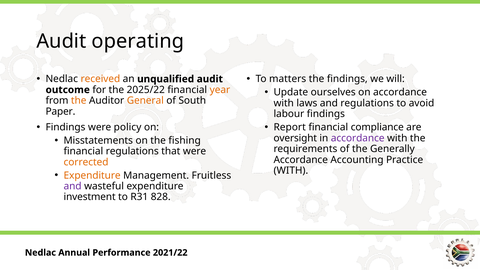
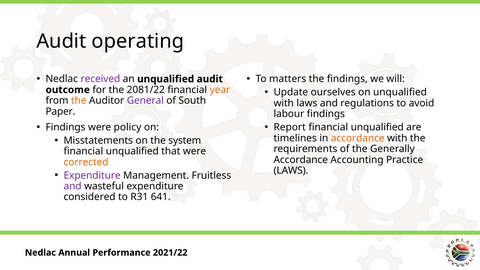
received colour: orange -> purple (100, 79)
on accordance: accordance -> unqualified (400, 92)
2025/22: 2025/22 -> 2081/22 (146, 90)
General colour: orange -> purple (145, 101)
compliance: compliance -> unqualified (377, 127)
oversight: oversight -> timelines (295, 138)
accordance colour: purple -> orange (358, 138)
fishing: fishing -> system (185, 141)
regulations: regulations -> unqualified (132, 151)
WITH: WITH -> LAWS (291, 171)
Expenditure colour: orange -> purple (92, 175)
investment: investment -> considered (90, 197)
828: 828 -> 641 (161, 197)
